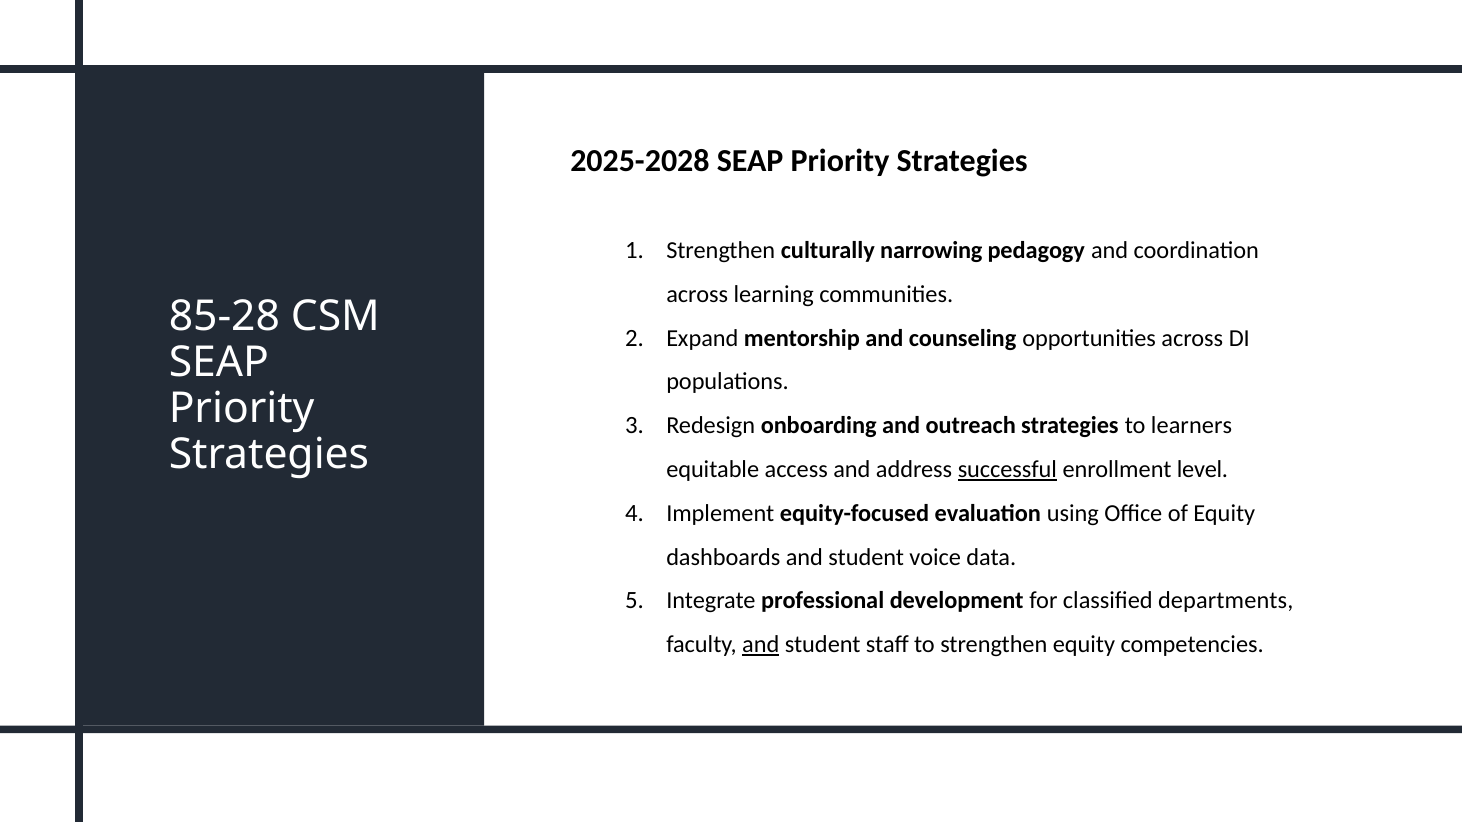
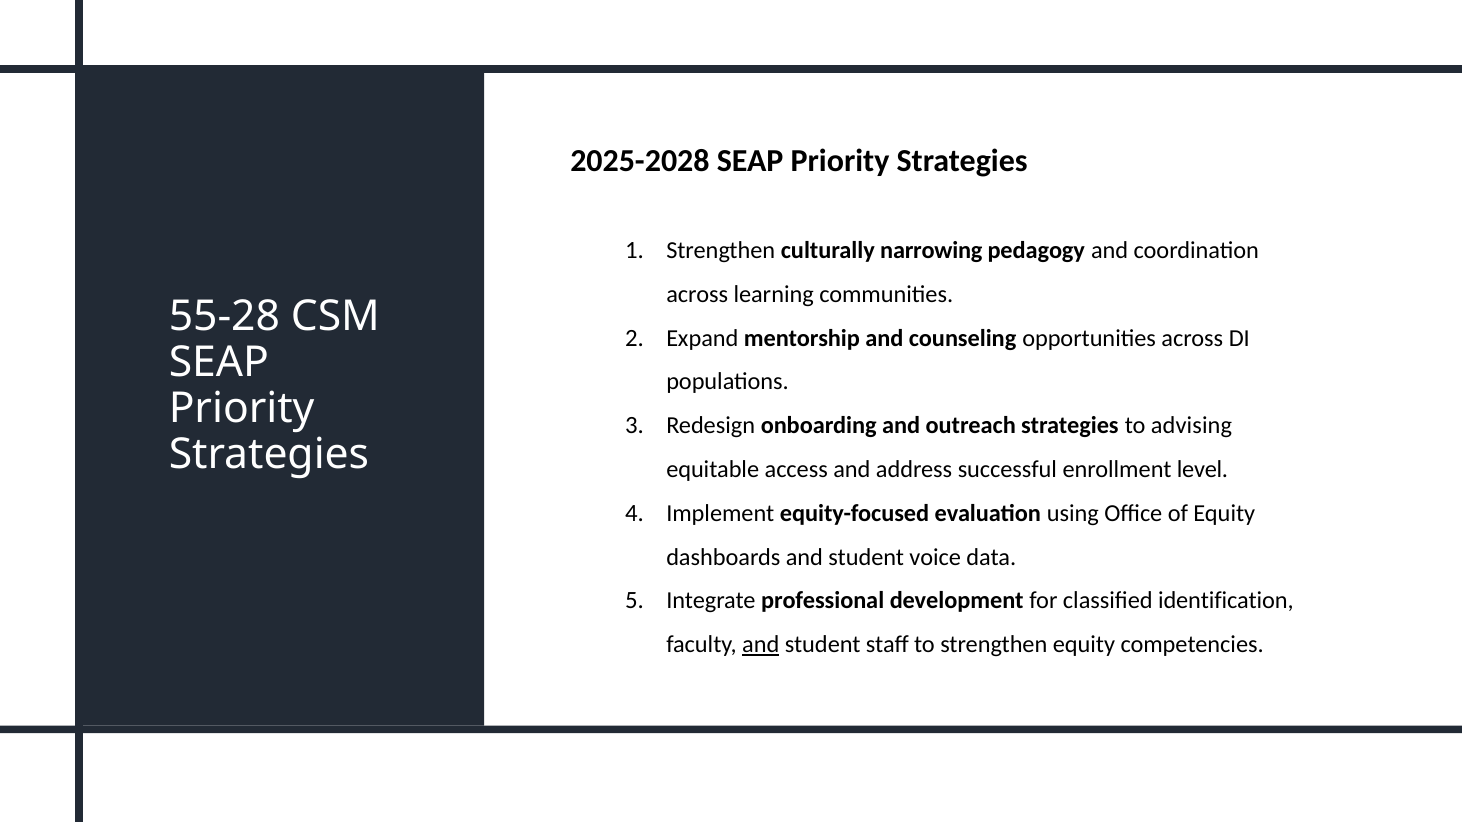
85-28: 85-28 -> 55-28 (224, 317)
learners: learners -> advising (1192, 426)
successful underline: present -> none (1007, 470)
departments: departments -> identification (1226, 601)
